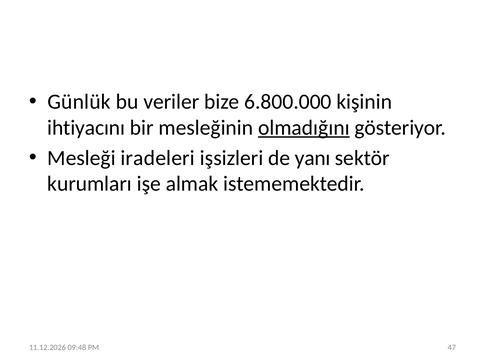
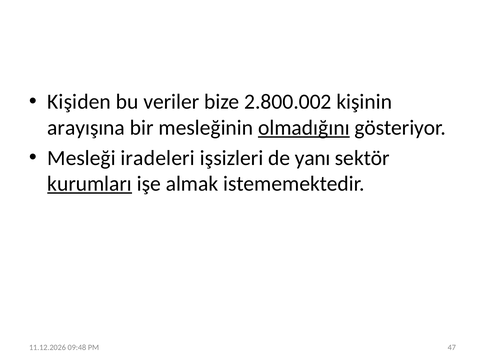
Günlük: Günlük -> Kişiden (79, 102)
6.800.000: 6.800.000 -> 2.800.002 (288, 102)
ihtiyacını: ihtiyacını -> arayışına (86, 128)
kurumları underline: none -> present (90, 184)
